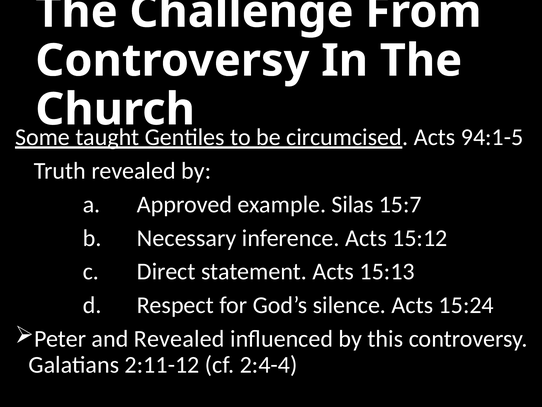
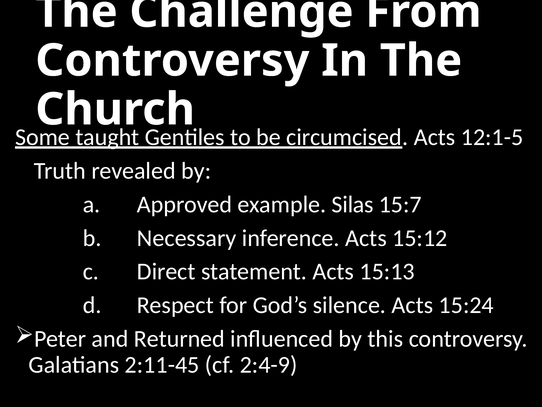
94:1-5: 94:1-5 -> 12:1-5 (492, 137)
and Revealed: Revealed -> Returned (179, 338)
2:11-12: 2:11-12 -> 2:11-45 (162, 364)
2:4-4: 2:4-4 -> 2:4-9 (269, 364)
